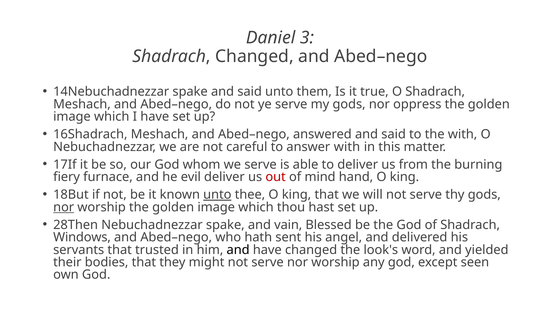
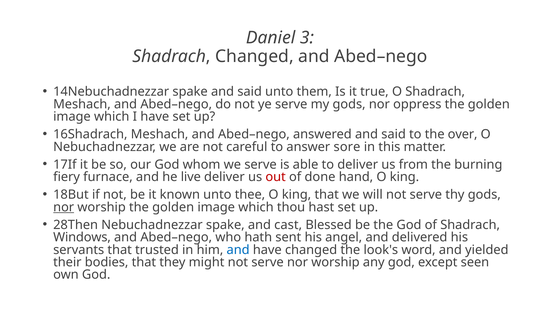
the with: with -> over (463, 134)
answer with: with -> sore (347, 147)
evil: evil -> live (191, 177)
mind: mind -> done (320, 177)
unto underline: present -> none (217, 195)
vain: vain -> cast (288, 225)
and colour: black -> blue (238, 250)
